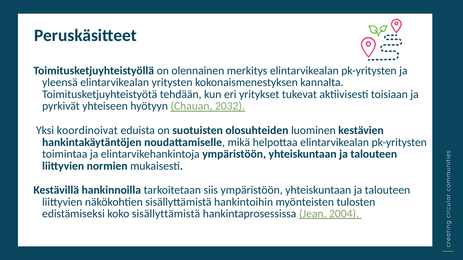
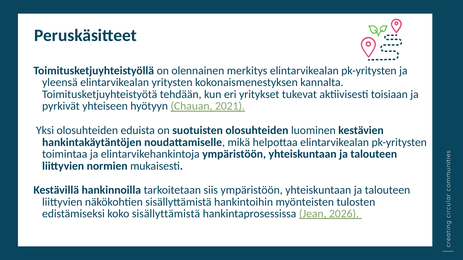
2032: 2032 -> 2021 (230, 106)
Yksi koordinoivat: koordinoivat -> olosuhteiden (87, 130)
2004: 2004 -> 2026 (344, 214)
